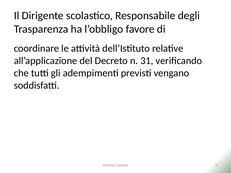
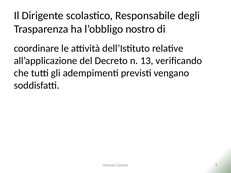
favore: favore -> nostro (140, 29)
31: 31 -> 13 (147, 61)
